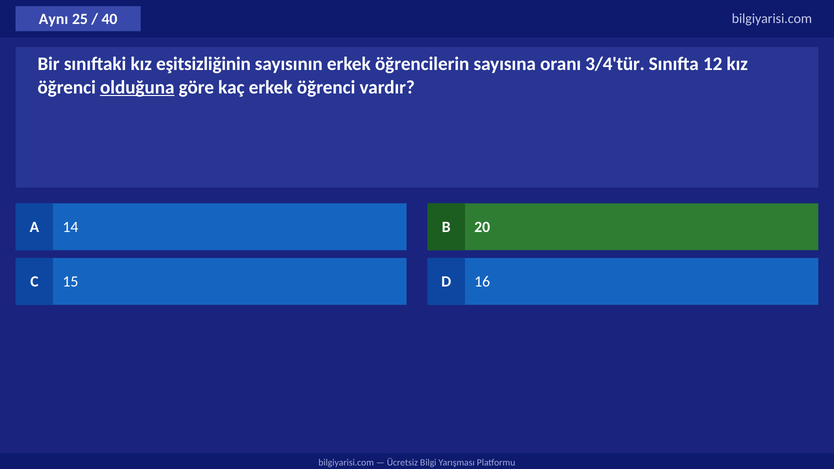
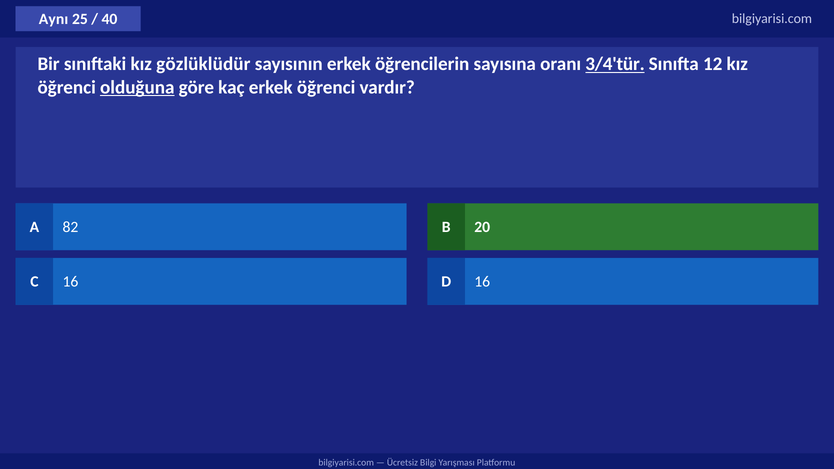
eşitsizliğinin: eşitsizliğinin -> gözlüklüdür (203, 64)
3/4'tür underline: none -> present (615, 64)
14: 14 -> 82 (70, 227)
C 15: 15 -> 16 (70, 282)
